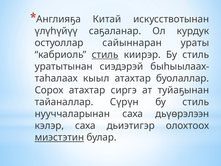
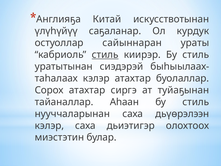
кыыл: кыыл -> кэлэр (96, 78)
Сүрүн: Сүрүн -> Аһаан (124, 102)
миэстэтин underline: present -> none (59, 137)
